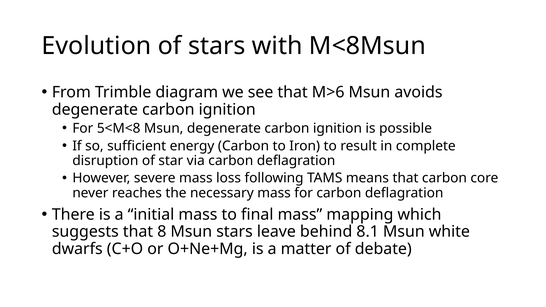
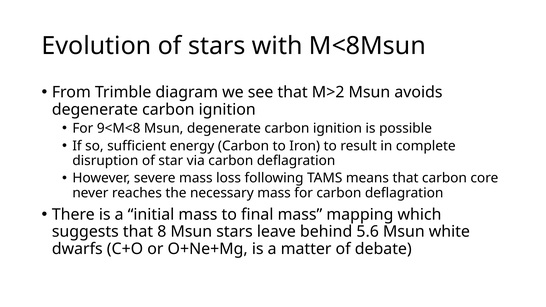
M>6: M>6 -> M>2 (328, 92)
5<M<8: 5<M<8 -> 9<M<8 (119, 128)
8.1: 8.1 -> 5.6 (368, 232)
